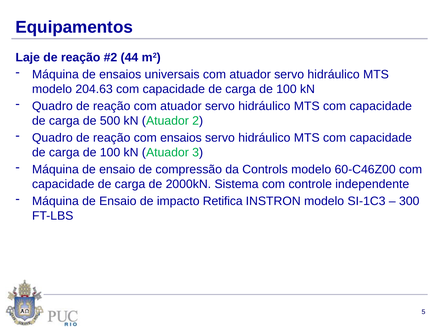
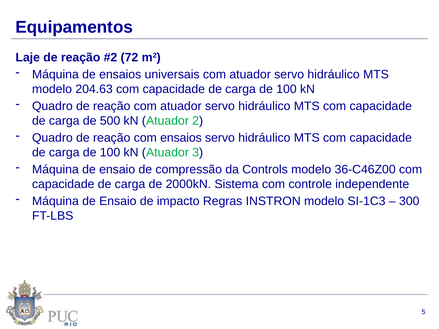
44: 44 -> 72 (129, 57)
60-C46Z00: 60-C46Z00 -> 36-C46Z00 (365, 170)
Retifica: Retifica -> Regras (223, 201)
